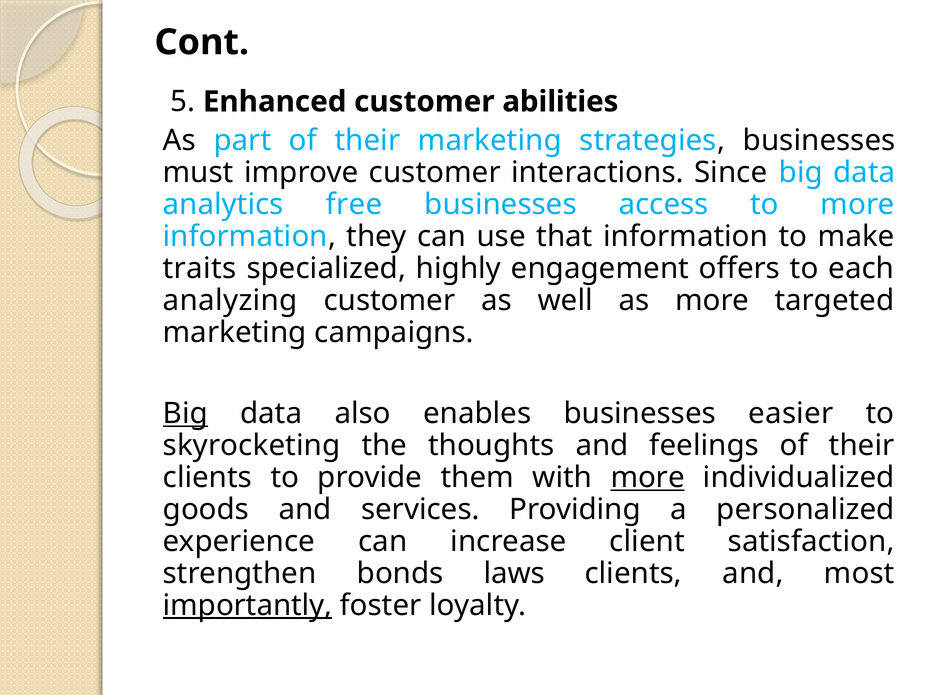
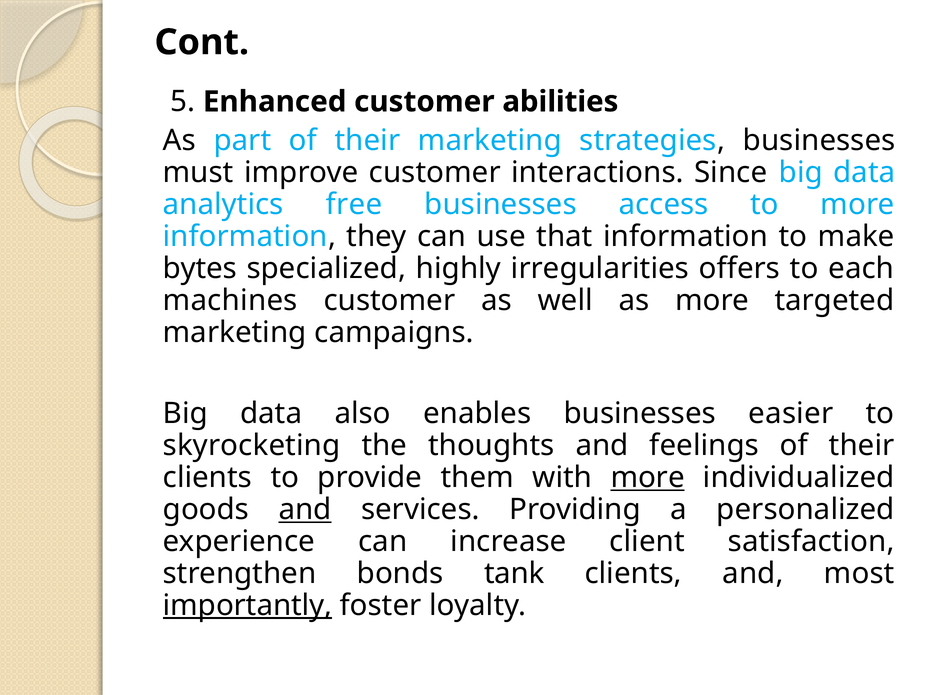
traits: traits -> bytes (200, 268)
engagement: engagement -> irregularities (600, 268)
analyzing: analyzing -> machines (230, 300)
Big underline: present -> none (185, 413)
and underline: none -> present (305, 509)
laws: laws -> tank (514, 573)
